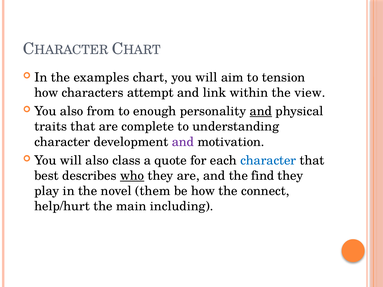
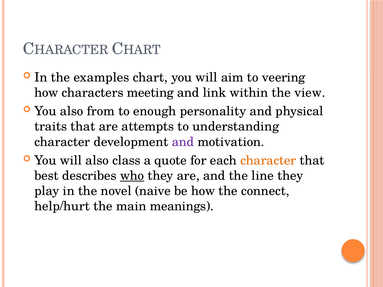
tension: tension -> veering (284, 77)
attempt: attempt -> meeting (150, 93)
and underline: present -> none (261, 111)
complete: complete -> attempts (148, 127)
character colour: blue -> orange (268, 160)
find: find -> line (263, 176)
them: them -> naive (153, 191)
including: including -> meanings (182, 206)
